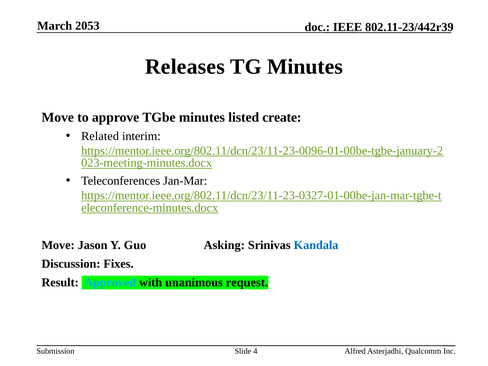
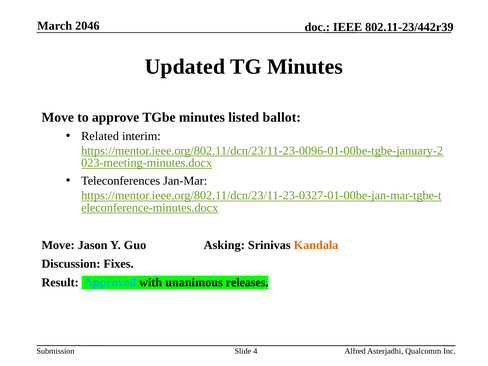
2053: 2053 -> 2046 (87, 26)
Releases: Releases -> Updated (185, 67)
create: create -> ballot (282, 117)
Kandala colour: blue -> orange (316, 245)
request: request -> releases (247, 283)
